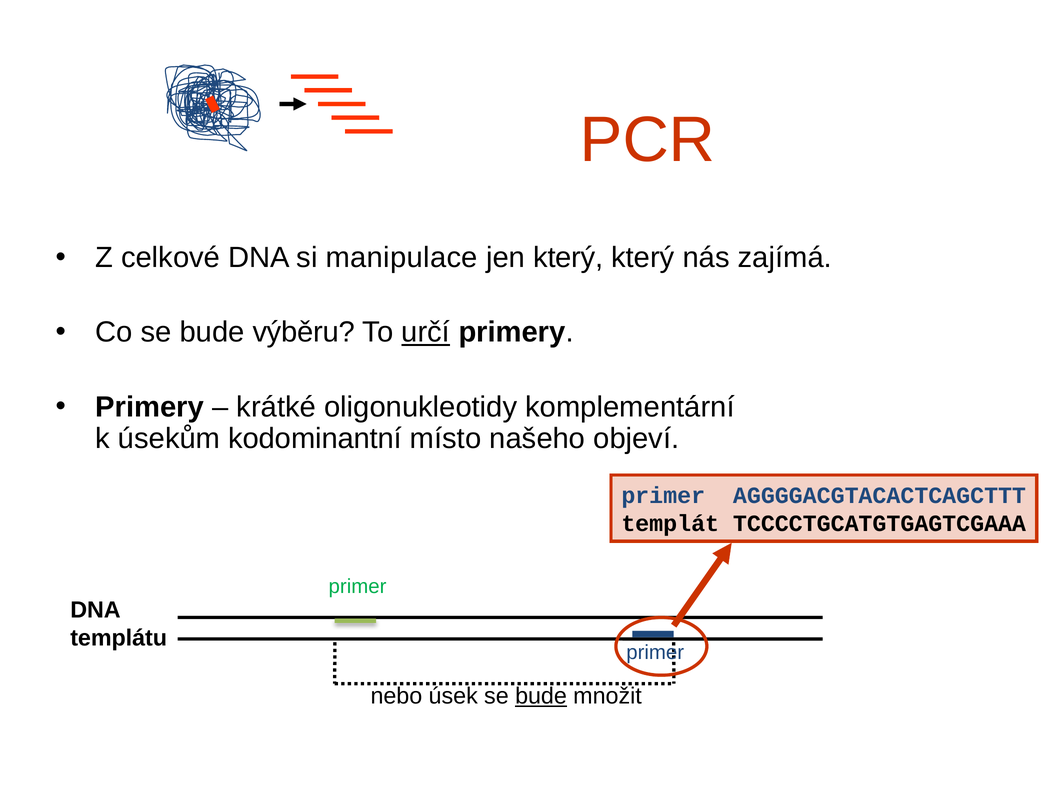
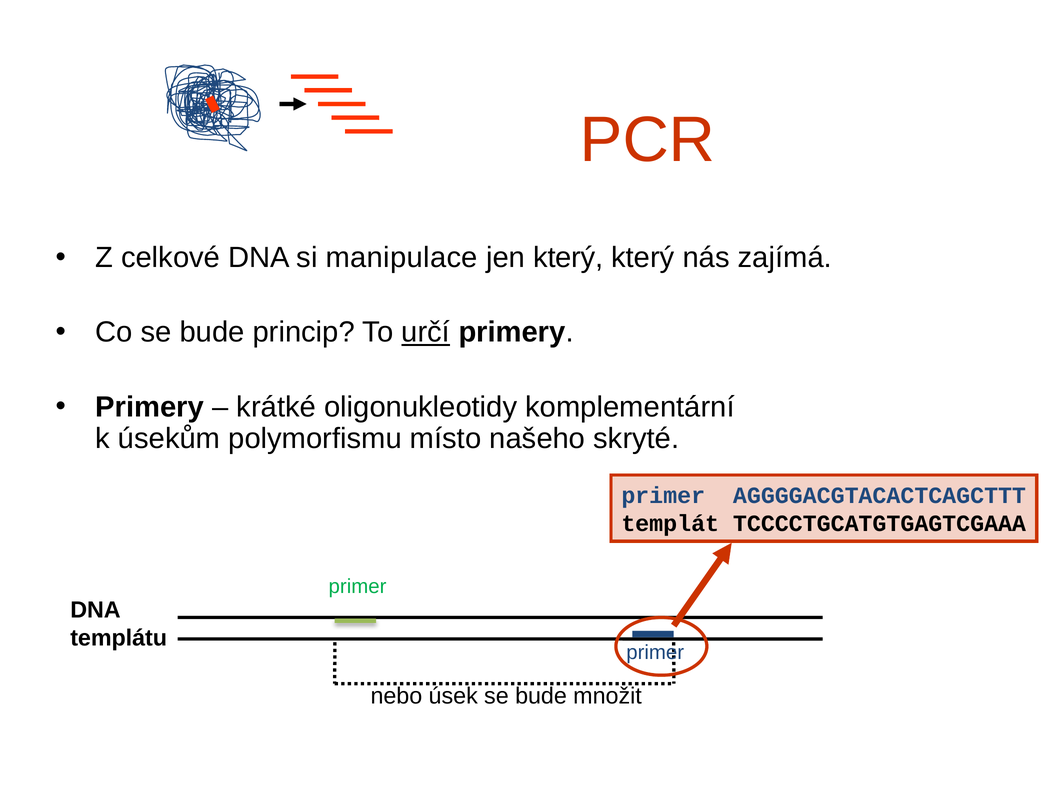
výběru: výběru -> princip (304, 332)
kodominantní: kodominantní -> polymorfismu (315, 438)
objeví: objeví -> skryté (636, 438)
bude underline: present -> none (541, 696)
